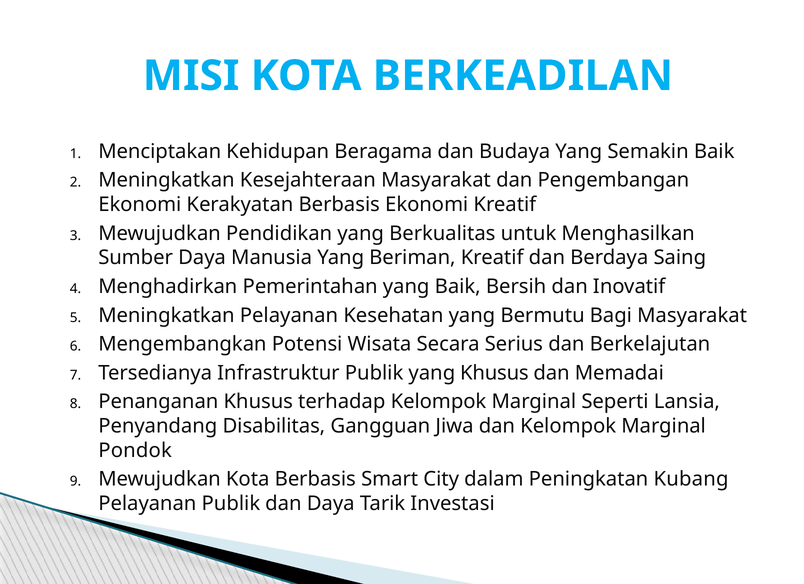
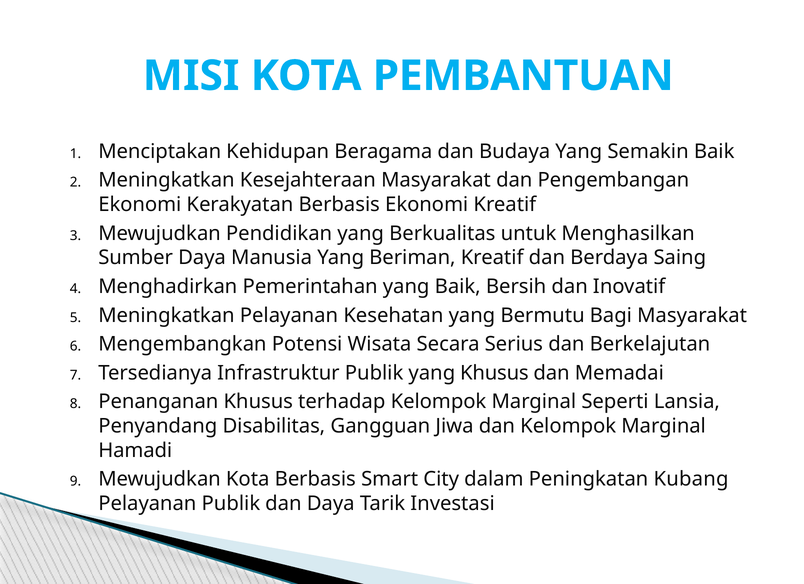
BERKEADILAN: BERKEADILAN -> PEMBANTUAN (523, 76)
Pondok: Pondok -> Hamadi (135, 451)
